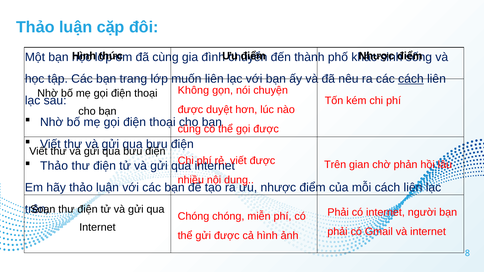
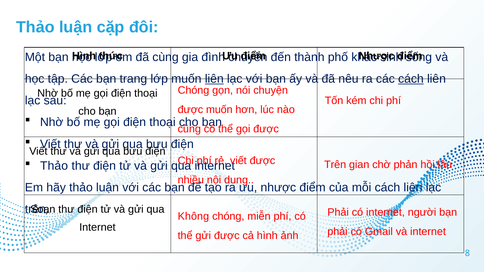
liên underline: none -> present (214, 79)
Không: Không -> Chóng (193, 90)
được duyệt: duyệt -> muốn (219, 110)
Chóng: Chóng -> Không (193, 217)
